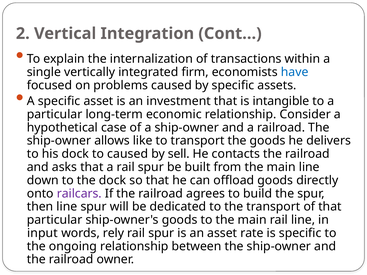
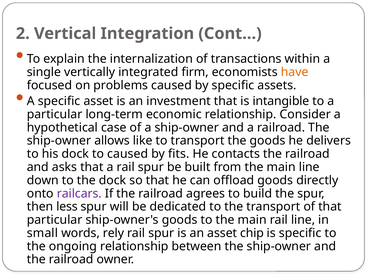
have colour: blue -> orange (295, 72)
sell: sell -> fits (179, 154)
then line: line -> less (67, 207)
input: input -> small (42, 233)
rate: rate -> chip (252, 233)
